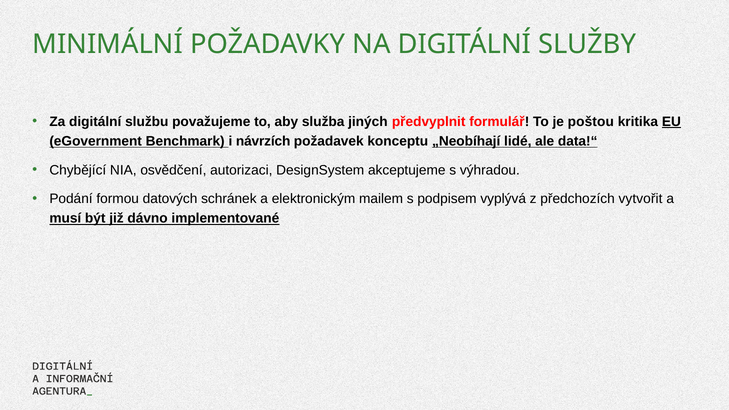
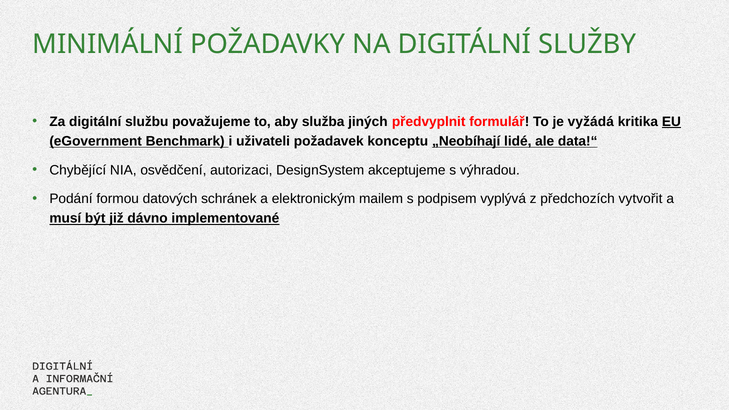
poštou: poštou -> vyžádá (591, 122)
návrzích: návrzích -> uživateli (263, 141)
